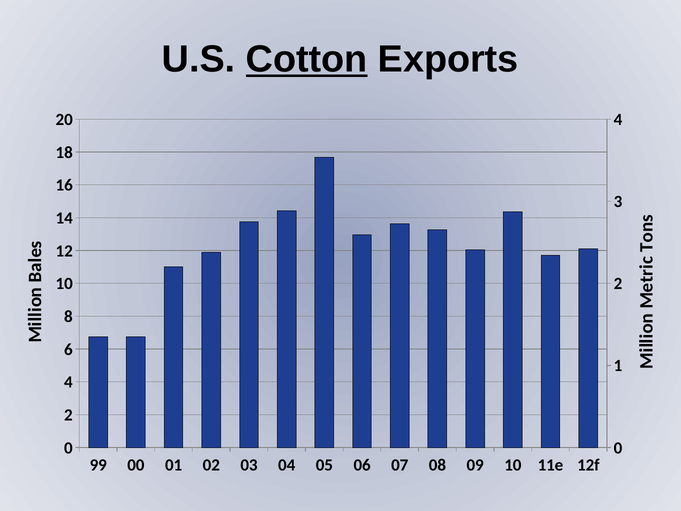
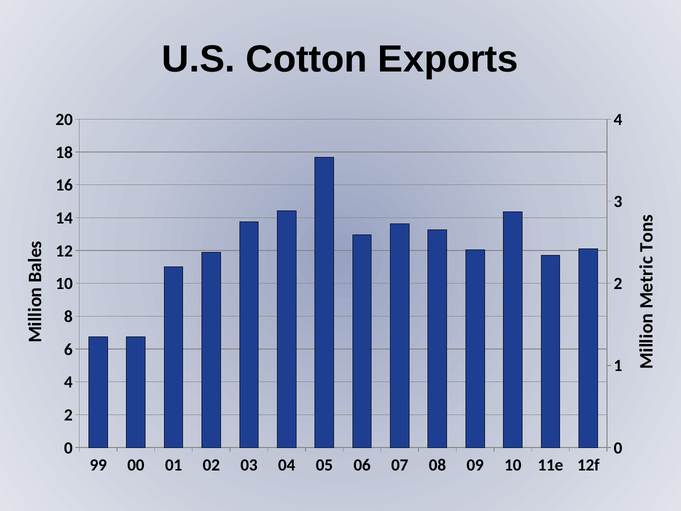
Cotton underline: present -> none (307, 59)
